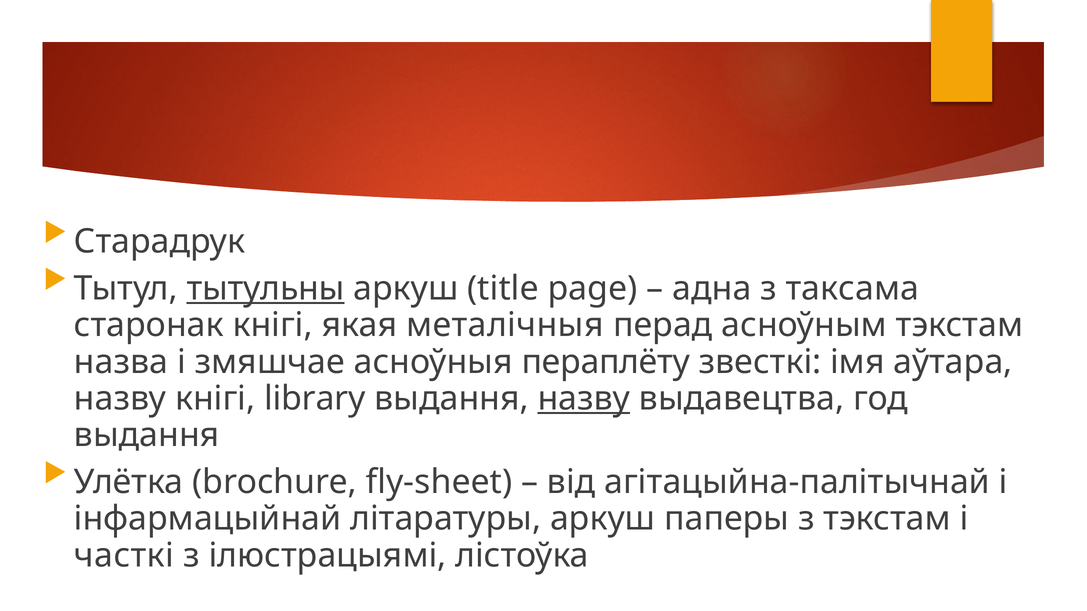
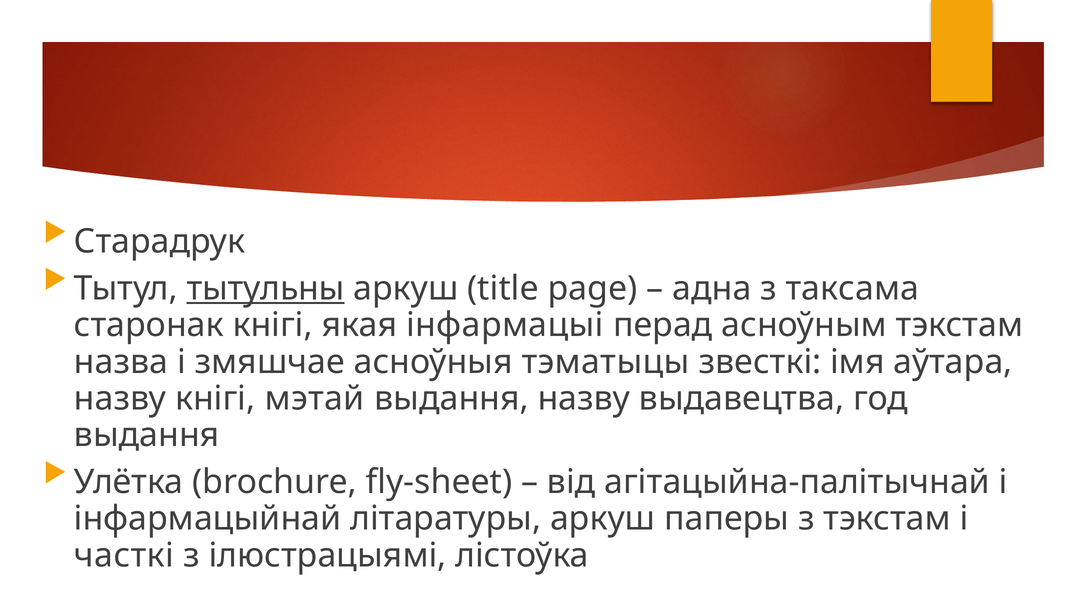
металічныя: металічныя -> інфармацыі (505, 326)
пераплёту: пераплёту -> тэматыцы (606, 362)
library: library -> мэтай (315, 399)
назву underline: present -> none (584, 399)
